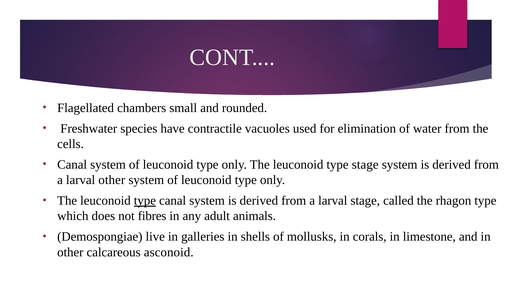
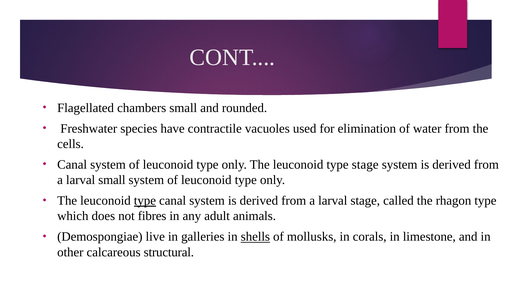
larval other: other -> small (112, 180)
shells underline: none -> present (255, 237)
asconoid: asconoid -> structural (169, 252)
